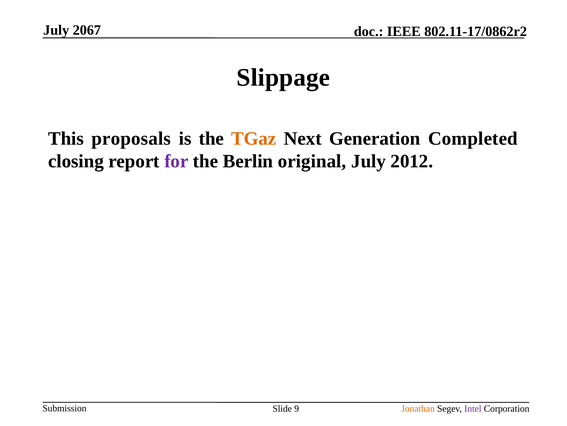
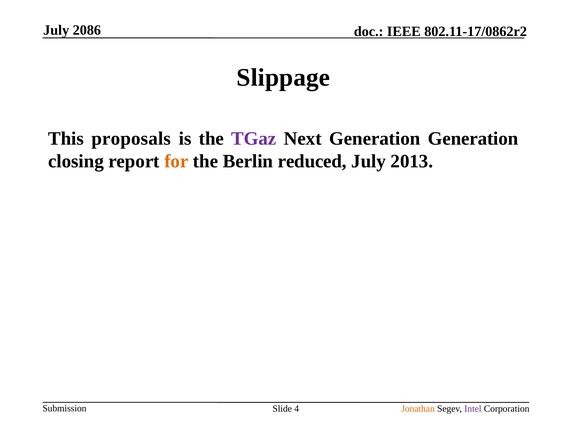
2067: 2067 -> 2086 (87, 30)
TGaz colour: orange -> purple (254, 138)
Generation Completed: Completed -> Generation (473, 138)
for colour: purple -> orange (176, 161)
original: original -> reduced (312, 161)
2012: 2012 -> 2013 (412, 161)
9: 9 -> 4 (297, 408)
